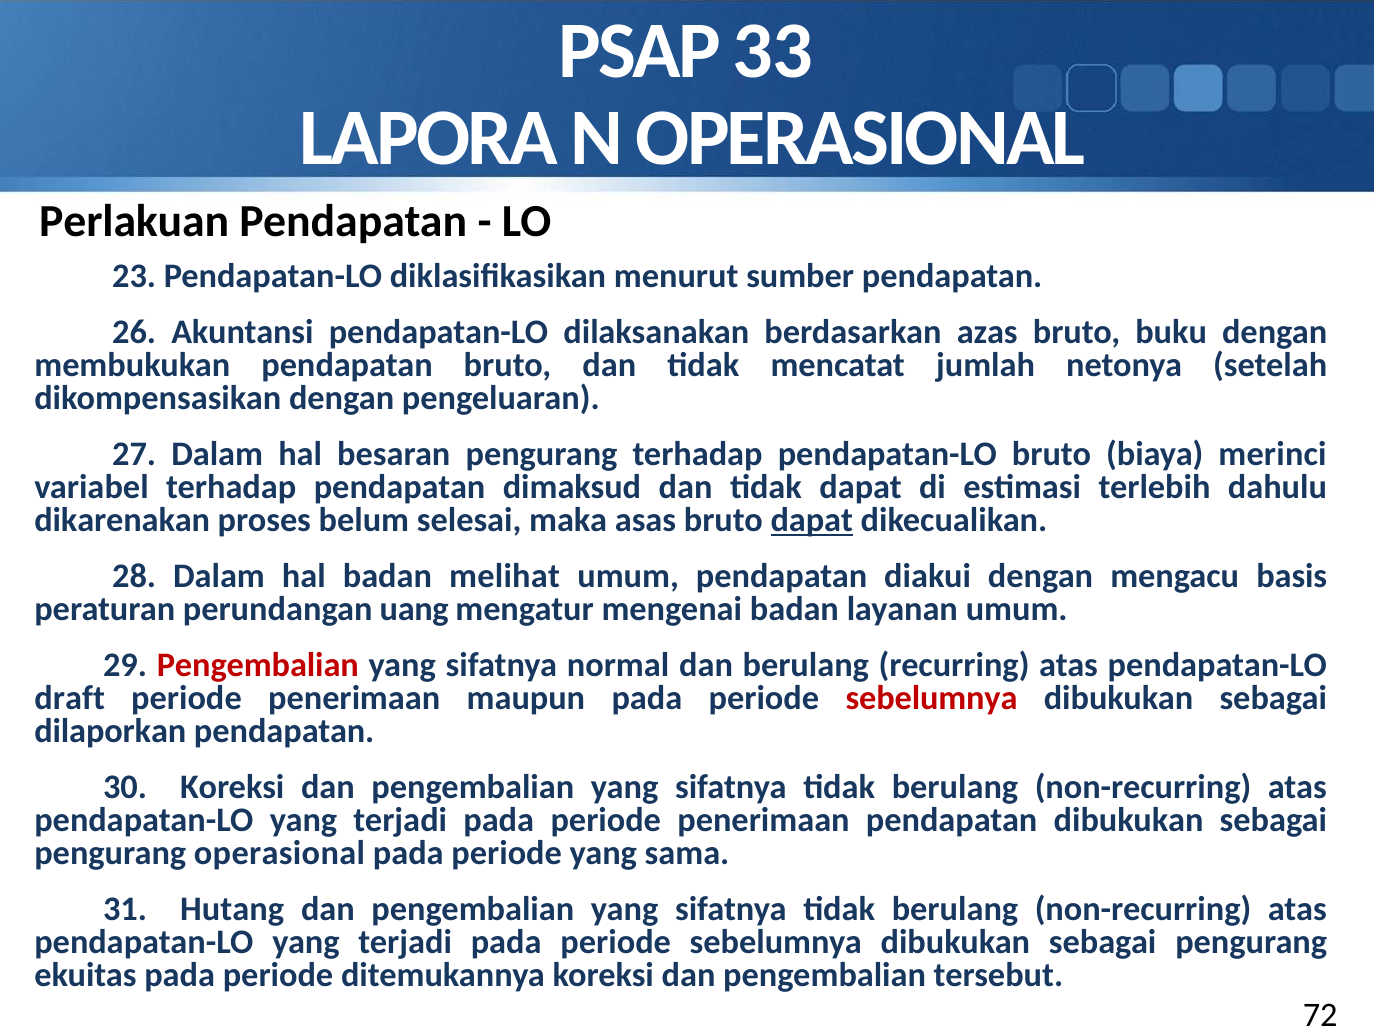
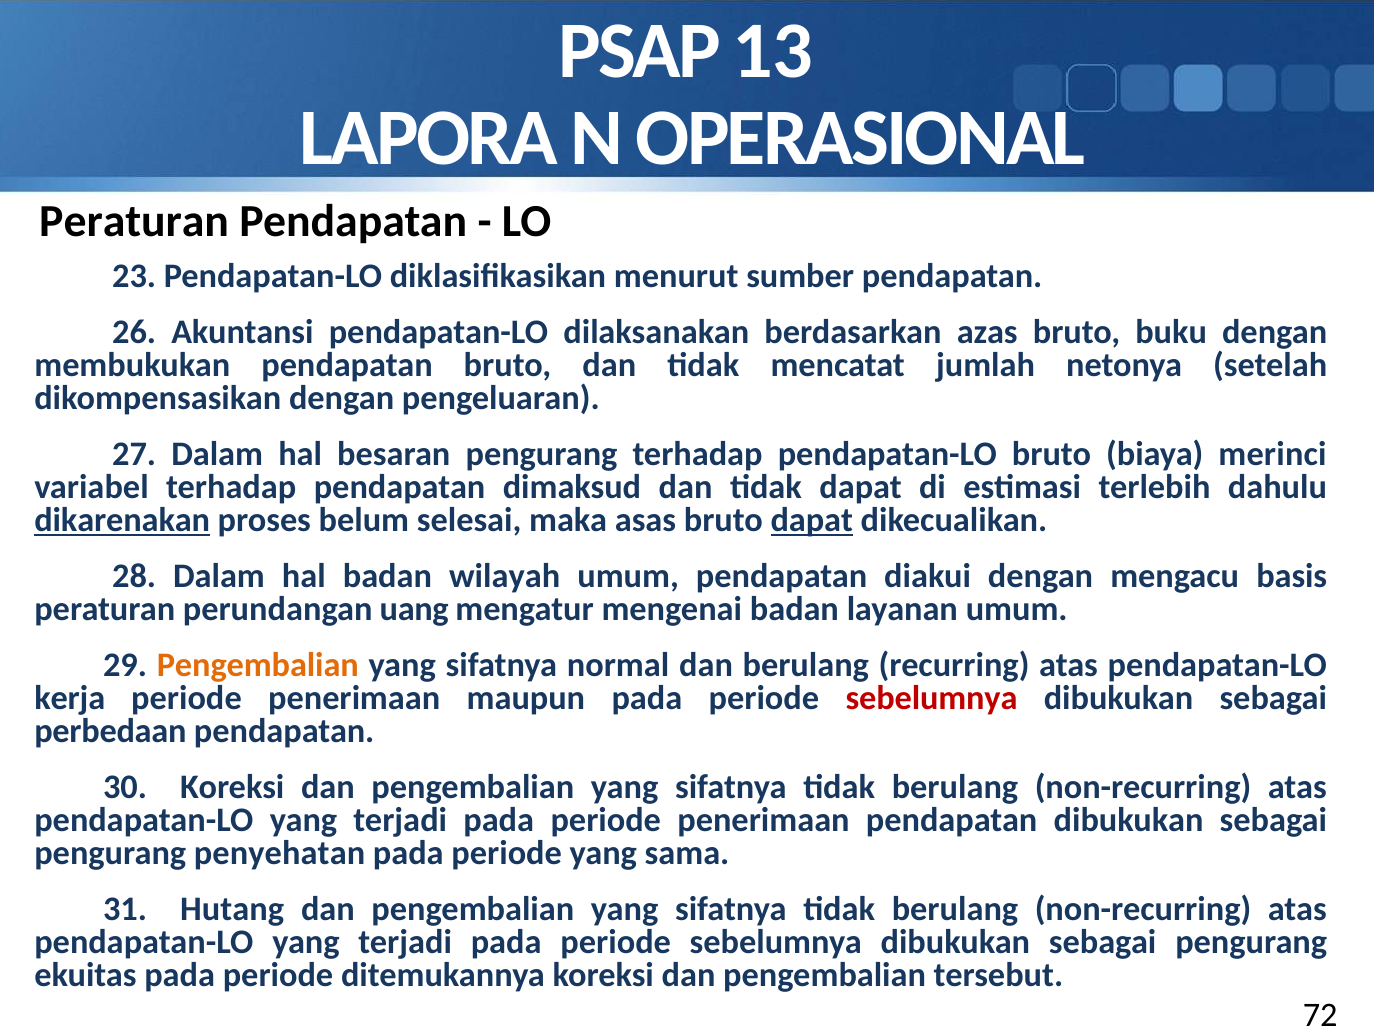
33: 33 -> 13 (773, 51)
Perlakuan: Perlakuan -> Peraturan (134, 221)
dikarenakan underline: none -> present (122, 520)
melihat: melihat -> wilayah (505, 576)
Pengembalian colour: red -> orange (258, 665)
draft: draft -> kerja (70, 698)
dilaporkan: dilaporkan -> perbedaan (110, 731)
pengurang operasional: operasional -> penyehatan (280, 852)
